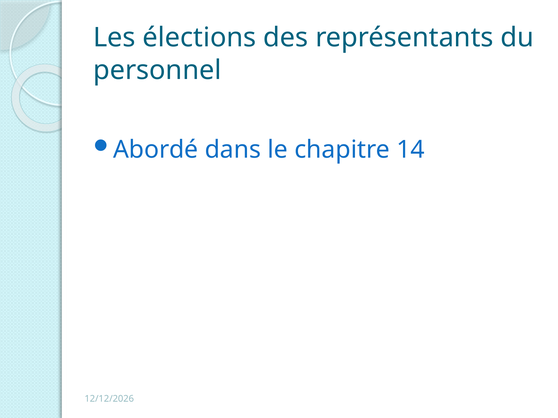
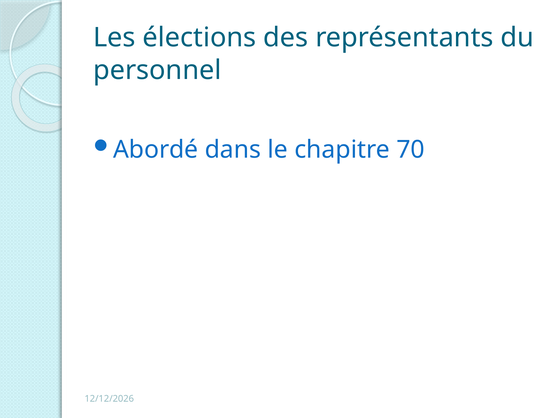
14: 14 -> 70 (411, 150)
